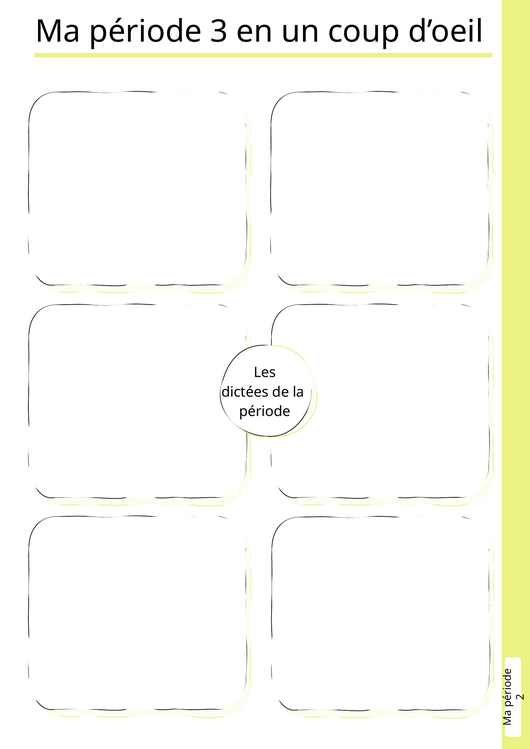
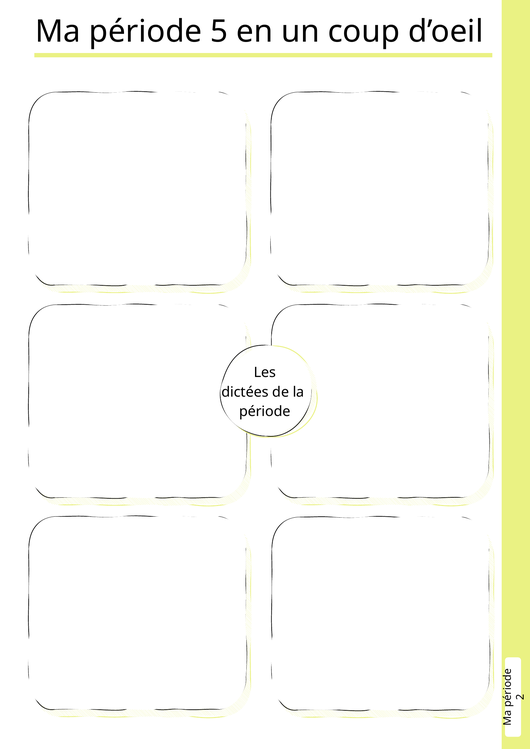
3: 3 -> 5 (219, 32)
